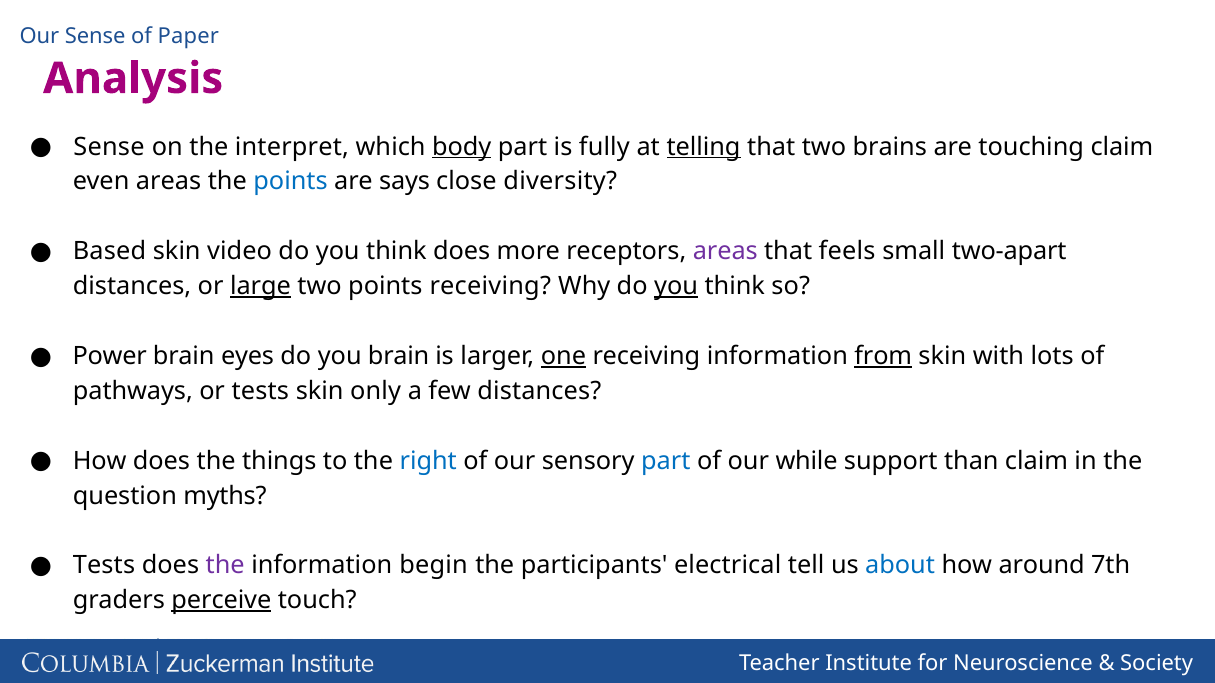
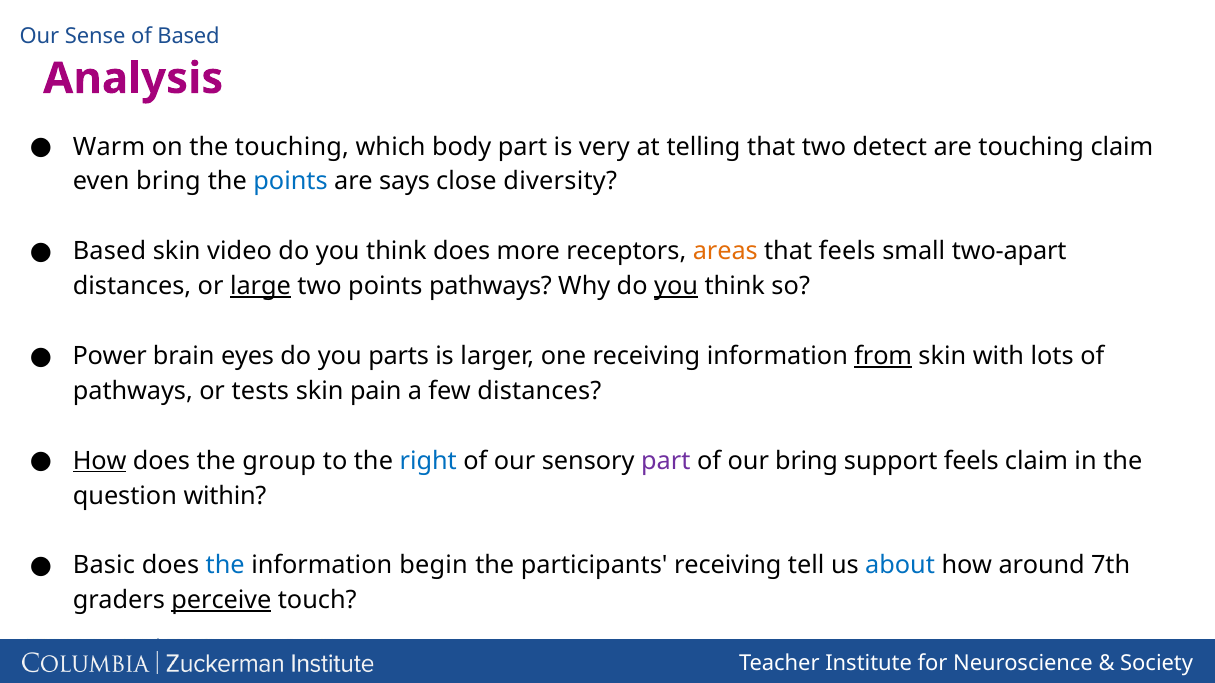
of Paper: Paper -> Based (189, 36)
Sense: Sense -> Warm (109, 147)
the interpret: interpret -> touching (292, 147)
body underline: present -> none (462, 147)
fully: fully -> very (604, 147)
telling underline: present -> none (704, 147)
brains: brains -> detect (890, 147)
even areas: areas -> bring (168, 182)
areas colour: purple -> orange (725, 252)
points receiving: receiving -> pathways (491, 287)
you brain: brain -> parts (399, 356)
one underline: present -> none (563, 356)
only: only -> pain (376, 391)
How underline: none -> present (100, 461)
things: things -> group (279, 461)
part colour: blue -> purple (666, 461)
our while: while -> bring (807, 461)
support than: than -> feels (971, 461)
myths: myths -> within (225, 496)
Tests: Tests -> Basic (104, 566)
the colour: purple -> blue (225, 566)
participants electrical: electrical -> receiving (728, 566)
